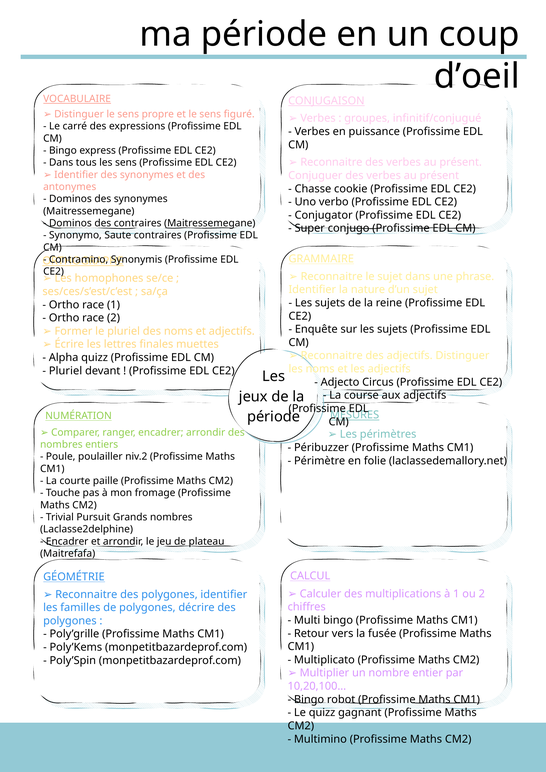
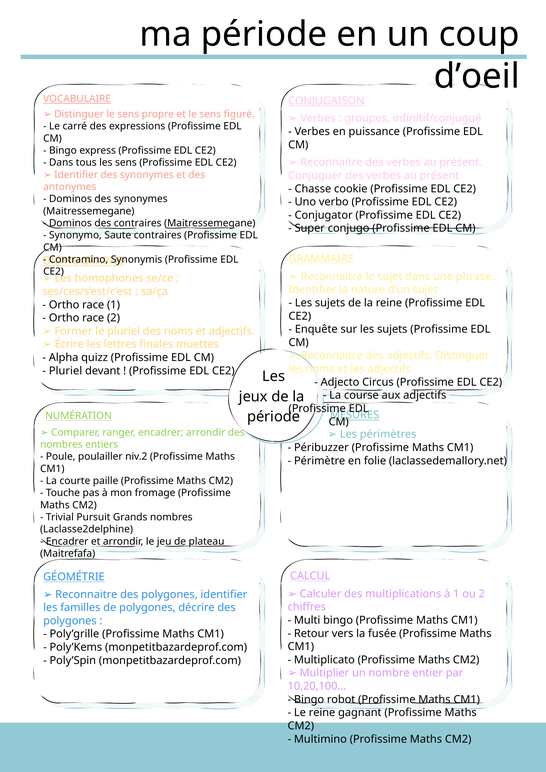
Le quizz: quizz -> reine (322, 713)
